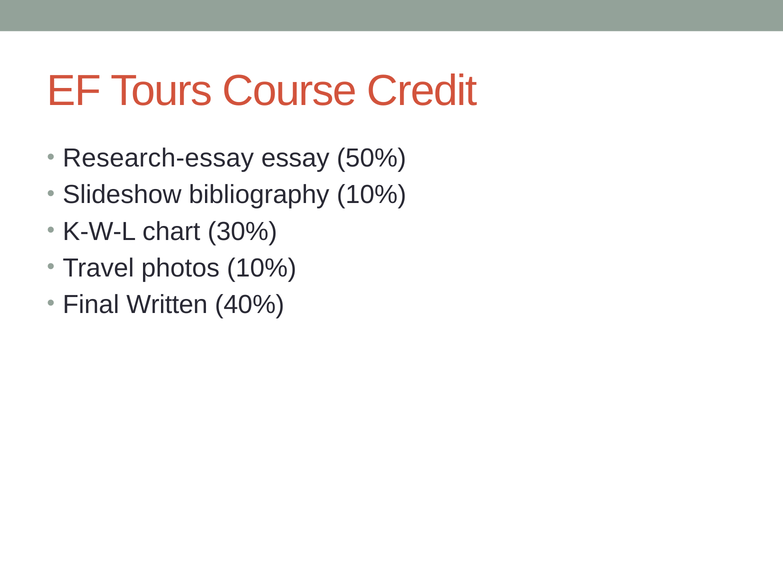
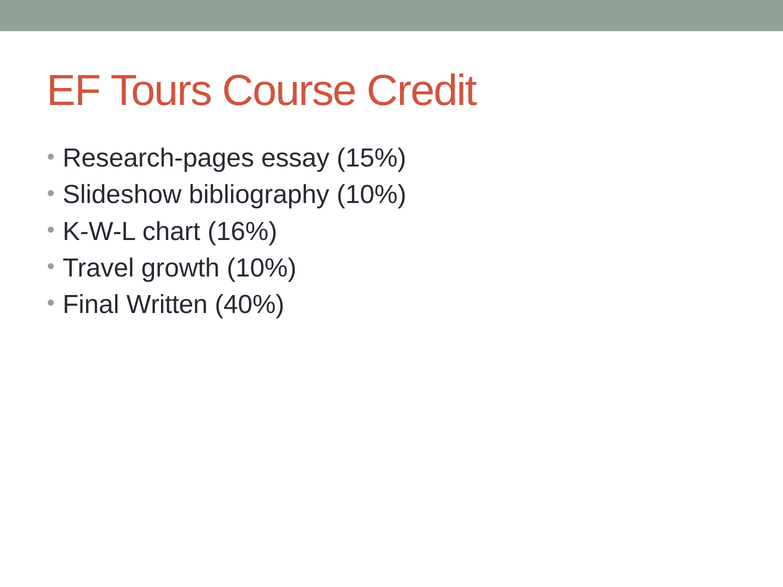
Research-essay: Research-essay -> Research-pages (158, 158)
50%: 50% -> 15% (372, 158)
30%: 30% -> 16% (242, 231)
photos: photos -> growth (180, 268)
